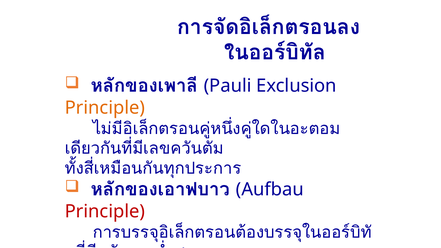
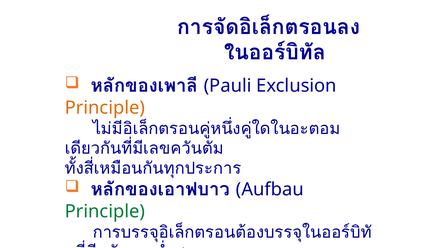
Principle colour: red -> green (105, 212)
